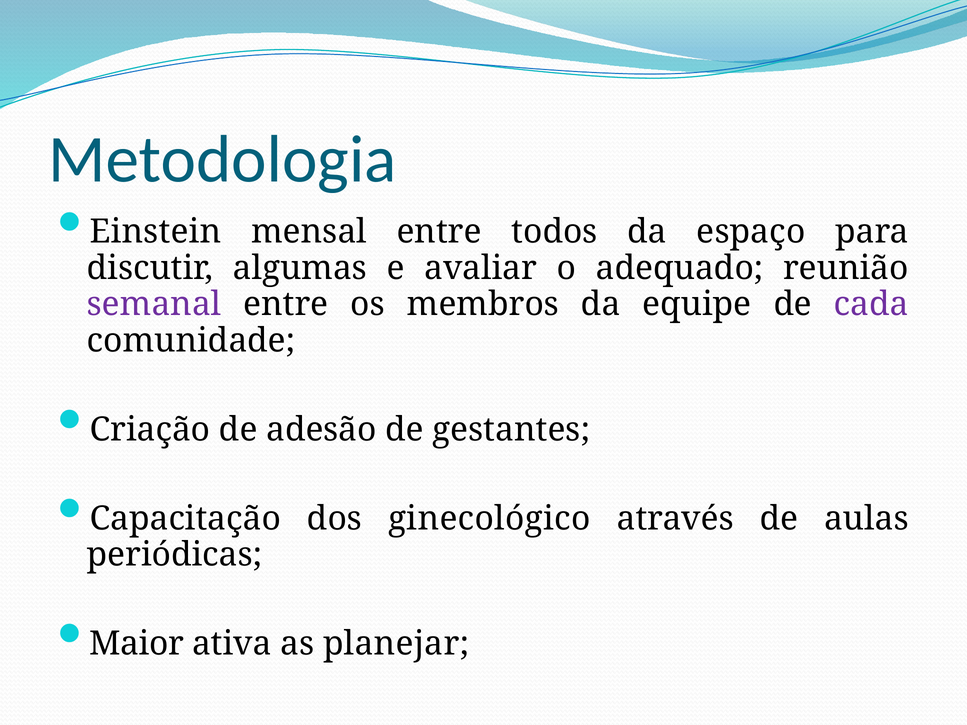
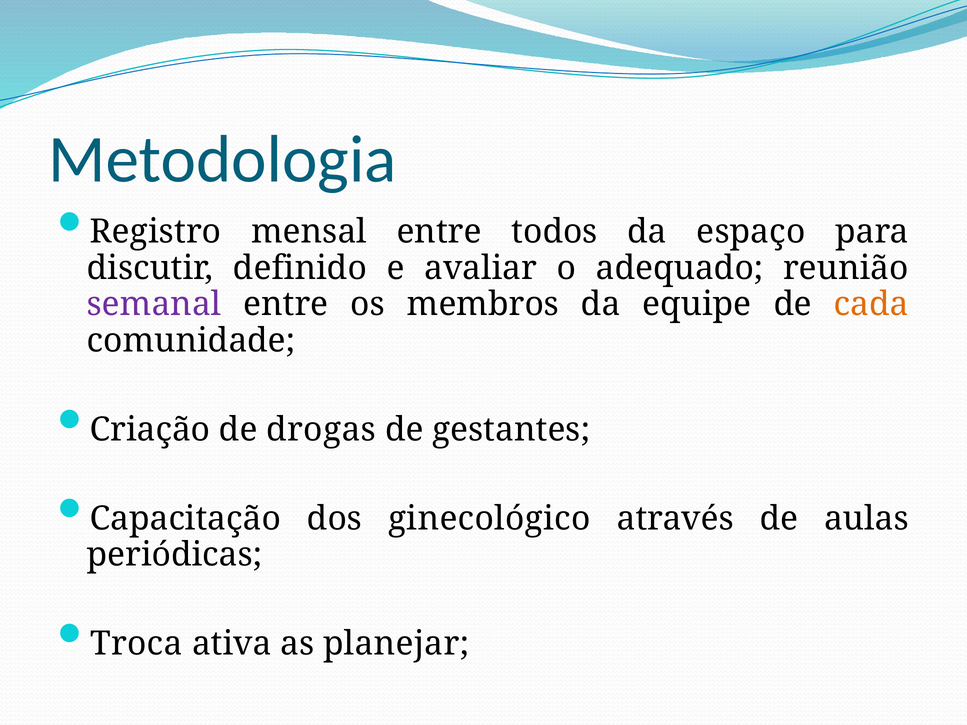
Einstein: Einstein -> Registro (156, 232)
algumas: algumas -> definido (300, 268)
cada colour: purple -> orange (871, 304)
adesão: adesão -> drogas (321, 430)
Maior: Maior -> Troca (136, 644)
